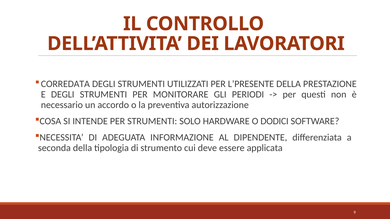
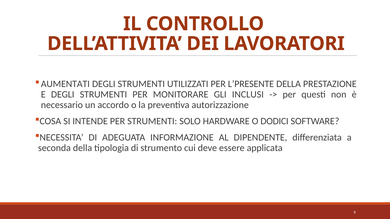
CORREDATA: CORREDATA -> AUMENTATI (65, 84)
PERIODI: PERIODI -> INCLUSI (248, 95)
